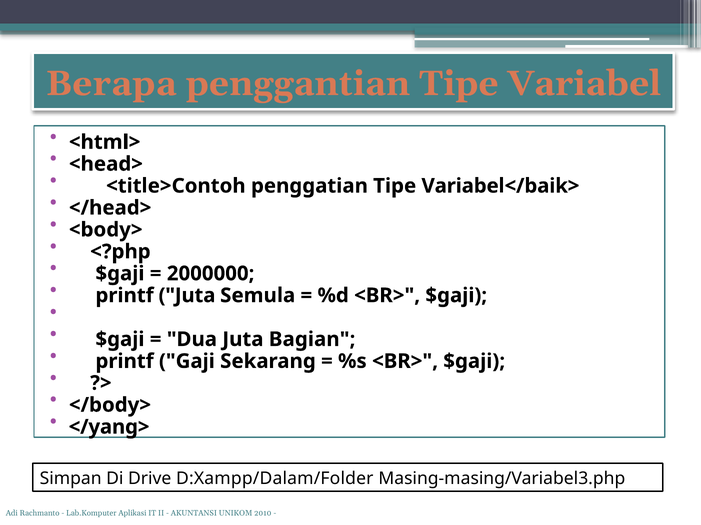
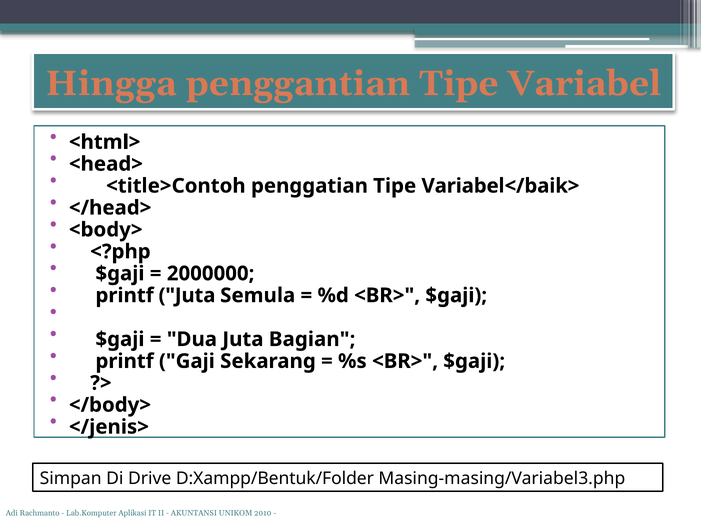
Berapa: Berapa -> Hingga (111, 84)
</yang>: </yang> -> </jenis> (109, 428)
D:Xampp/Dalam/Folder: D:Xampp/Dalam/Folder -> D:Xampp/Bentuk/Folder (275, 479)
